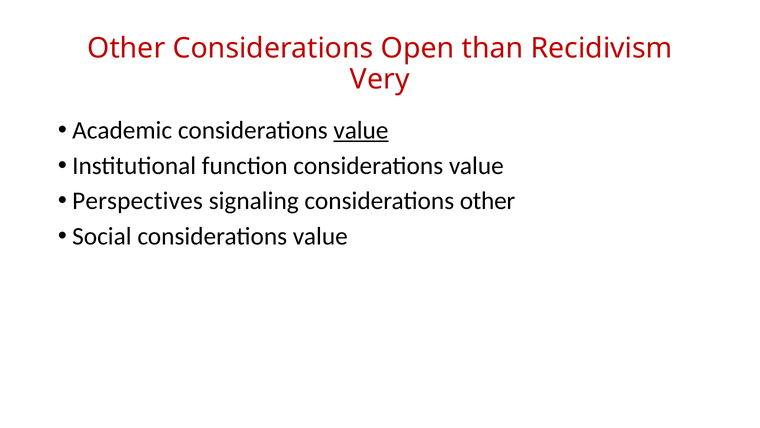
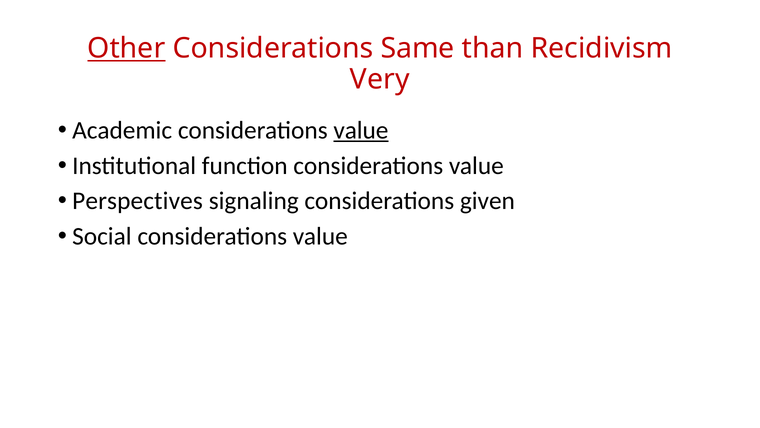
Other underline: none -> present (126, 48)
Open: Open -> Same (418, 48)
considerations other: other -> given (487, 201)
